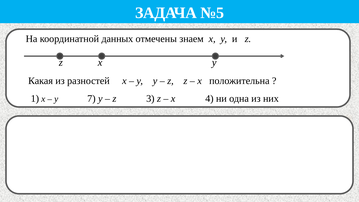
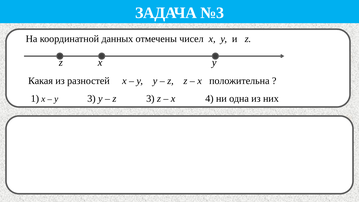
№5: №5 -> №3 (212, 13)
знаем: знаем -> чисел (191, 39)
у 7: 7 -> 3 (91, 99)
